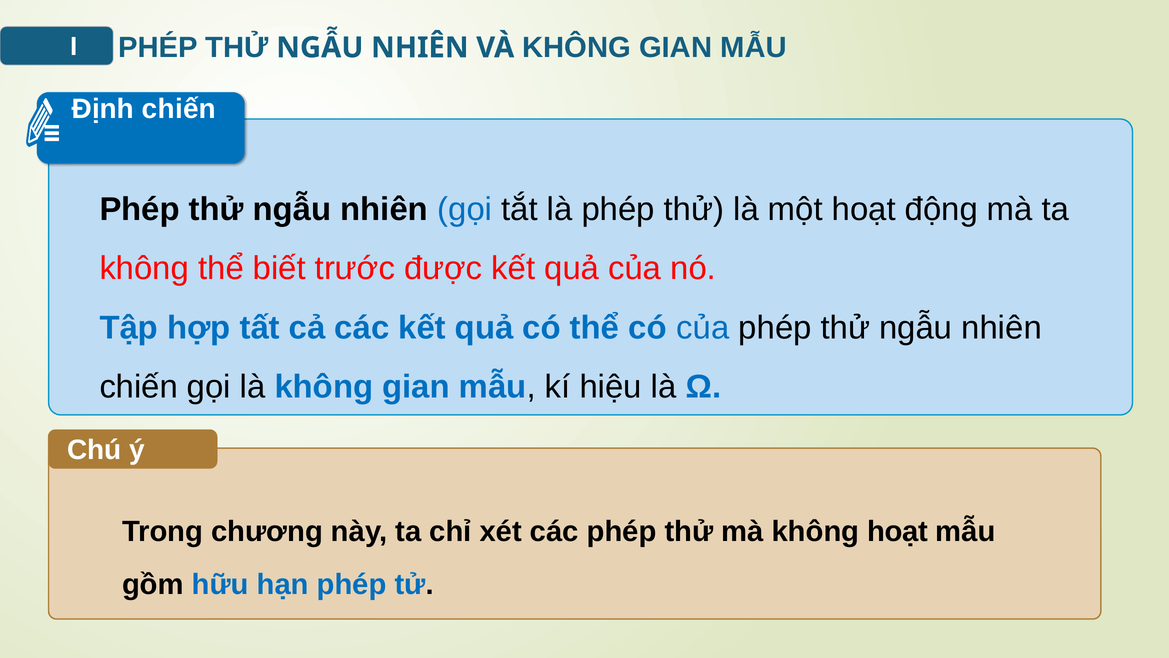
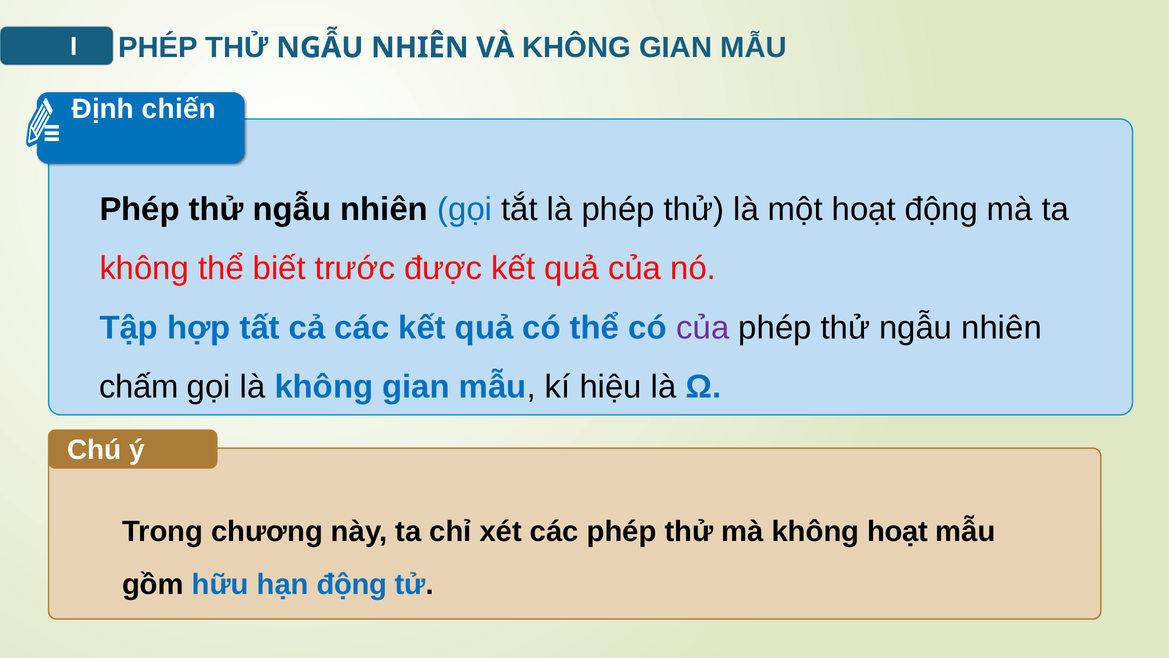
của colour: blue -> purple (703, 328)
chiến: chiến -> chấm (139, 387)
hạn phép: phép -> động (352, 584)
